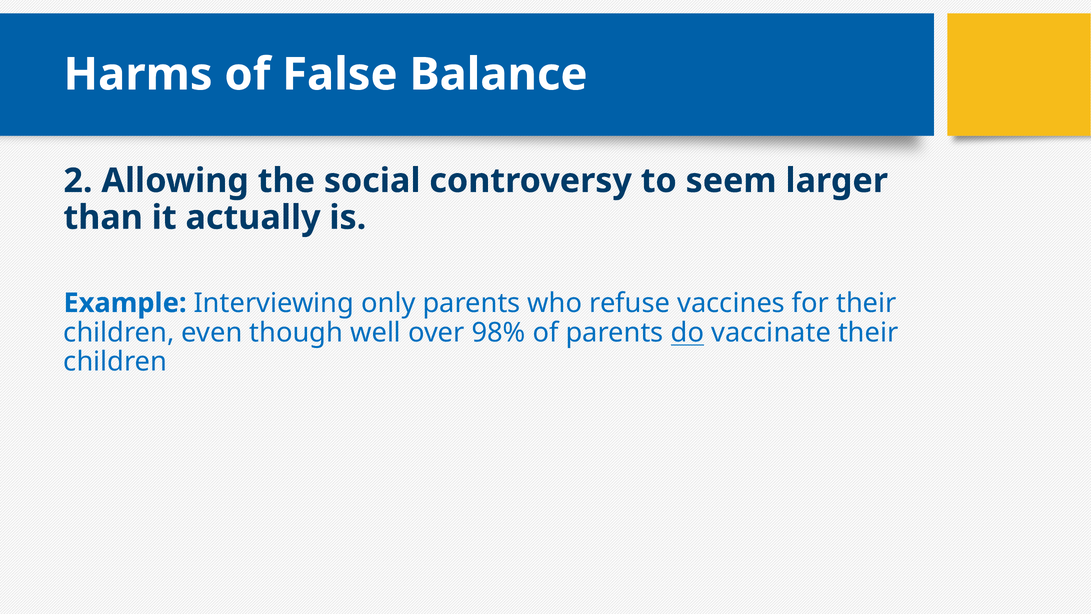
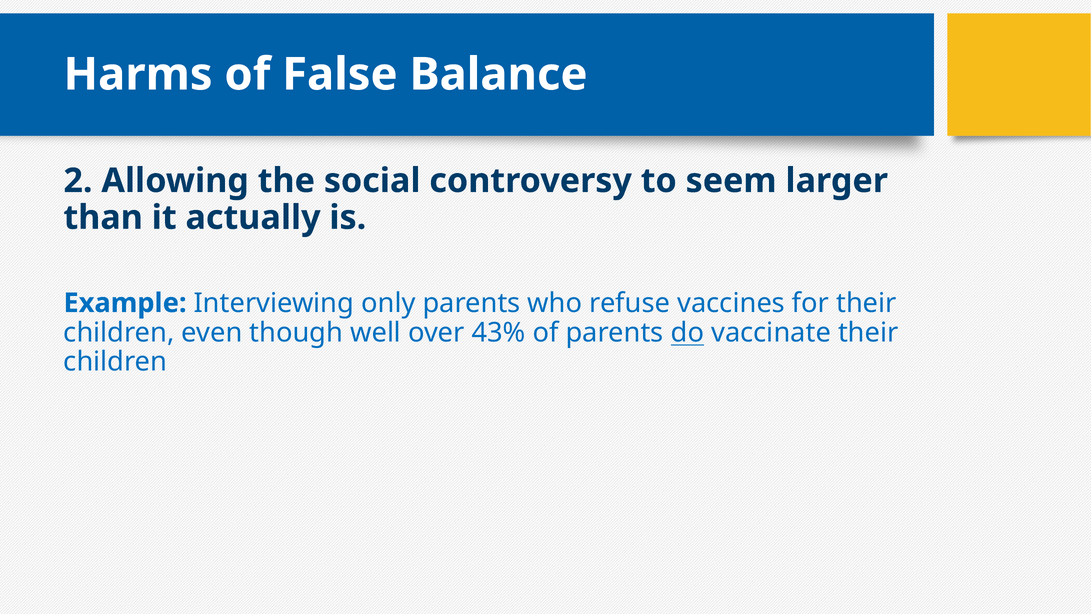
98%: 98% -> 43% (499, 332)
